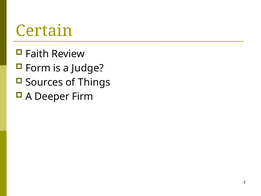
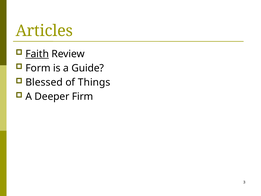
Certain: Certain -> Articles (44, 31)
Faith underline: none -> present (37, 54)
Judge: Judge -> Guide (88, 68)
Sources: Sources -> Blessed (44, 82)
